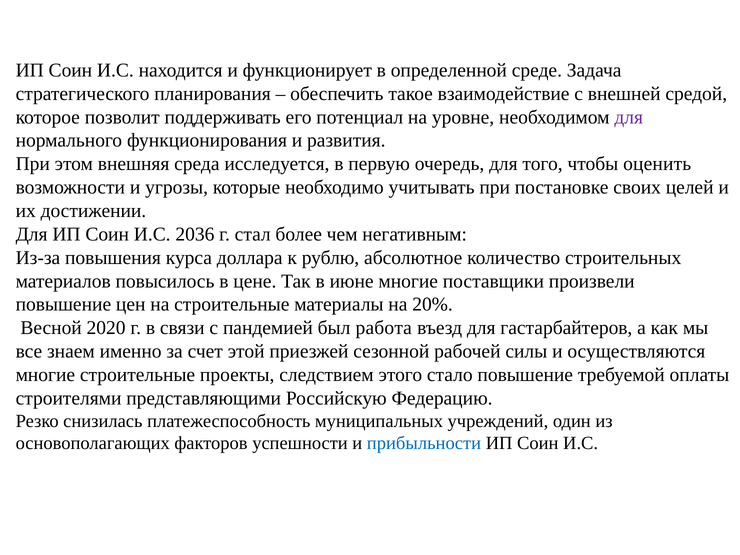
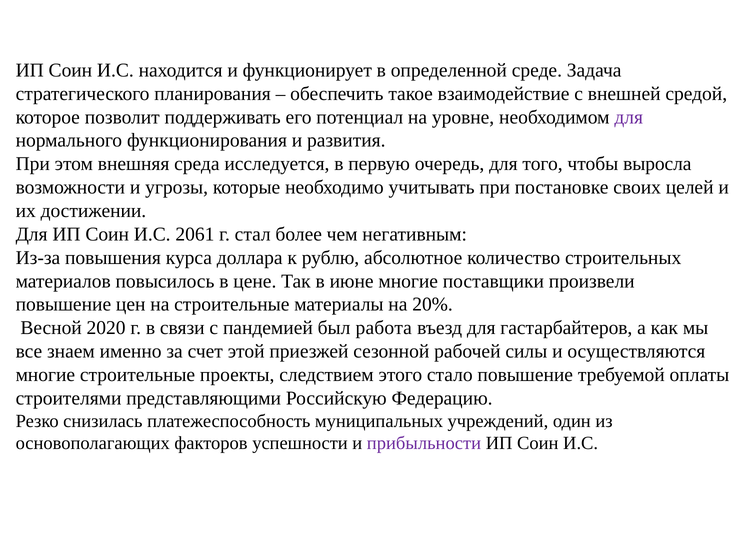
оценить: оценить -> выросла (657, 164)
2036: 2036 -> 2061 (195, 234)
прибыльности colour: blue -> purple (424, 443)
